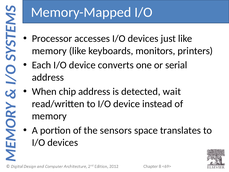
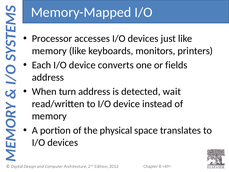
serial: serial -> fields (176, 65)
chip: chip -> turn (68, 91)
sensors: sensors -> physical (116, 130)
